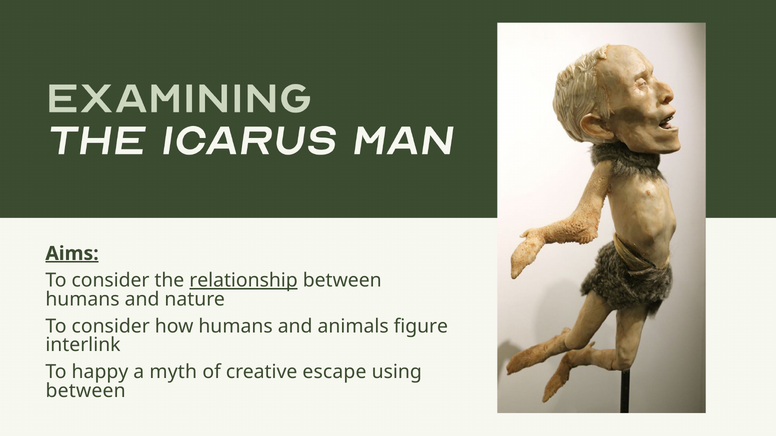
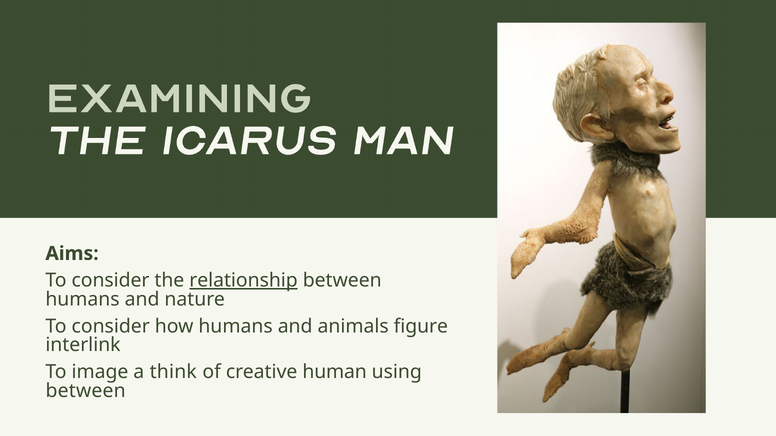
Aims underline: present -> none (72, 254)
happy: happy -> image (100, 372)
myth: myth -> think (173, 372)
escape: escape -> human (335, 372)
